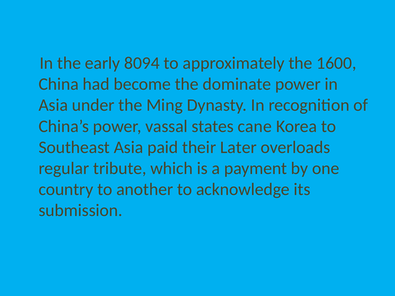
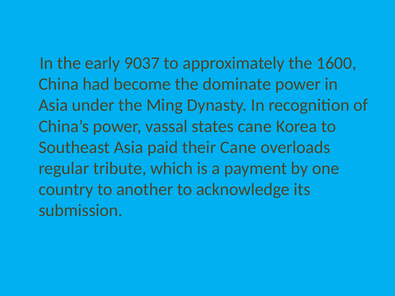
8094: 8094 -> 9037 (142, 63)
their Later: Later -> Cane (238, 147)
